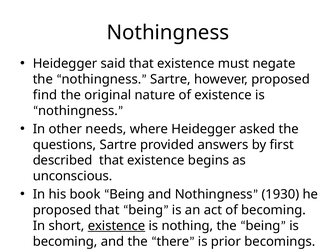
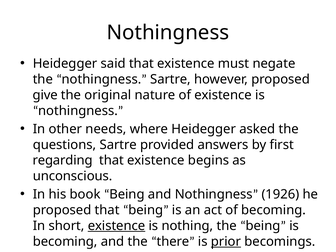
find: find -> give (45, 95)
described: described -> regarding (63, 160)
1930: 1930 -> 1926 (280, 194)
prior underline: none -> present (226, 241)
